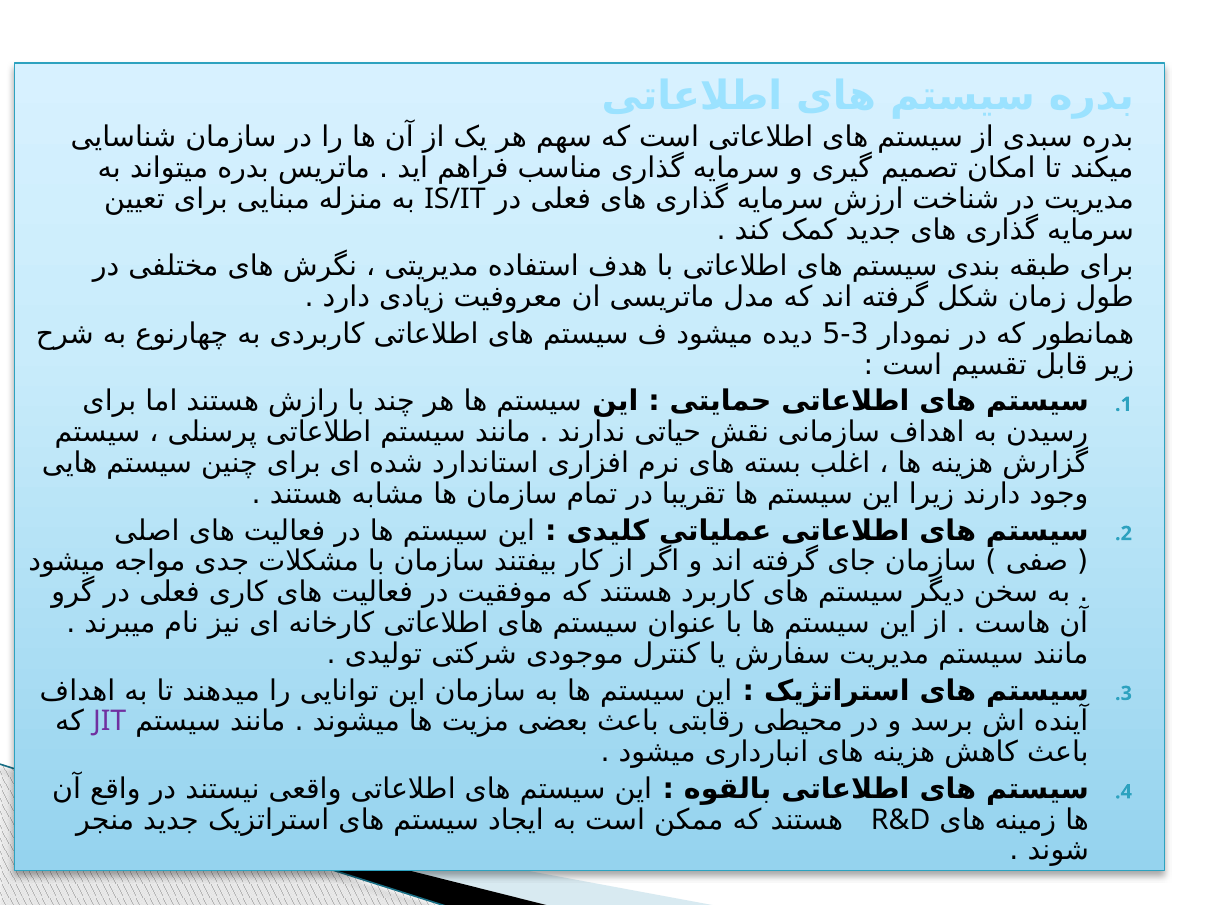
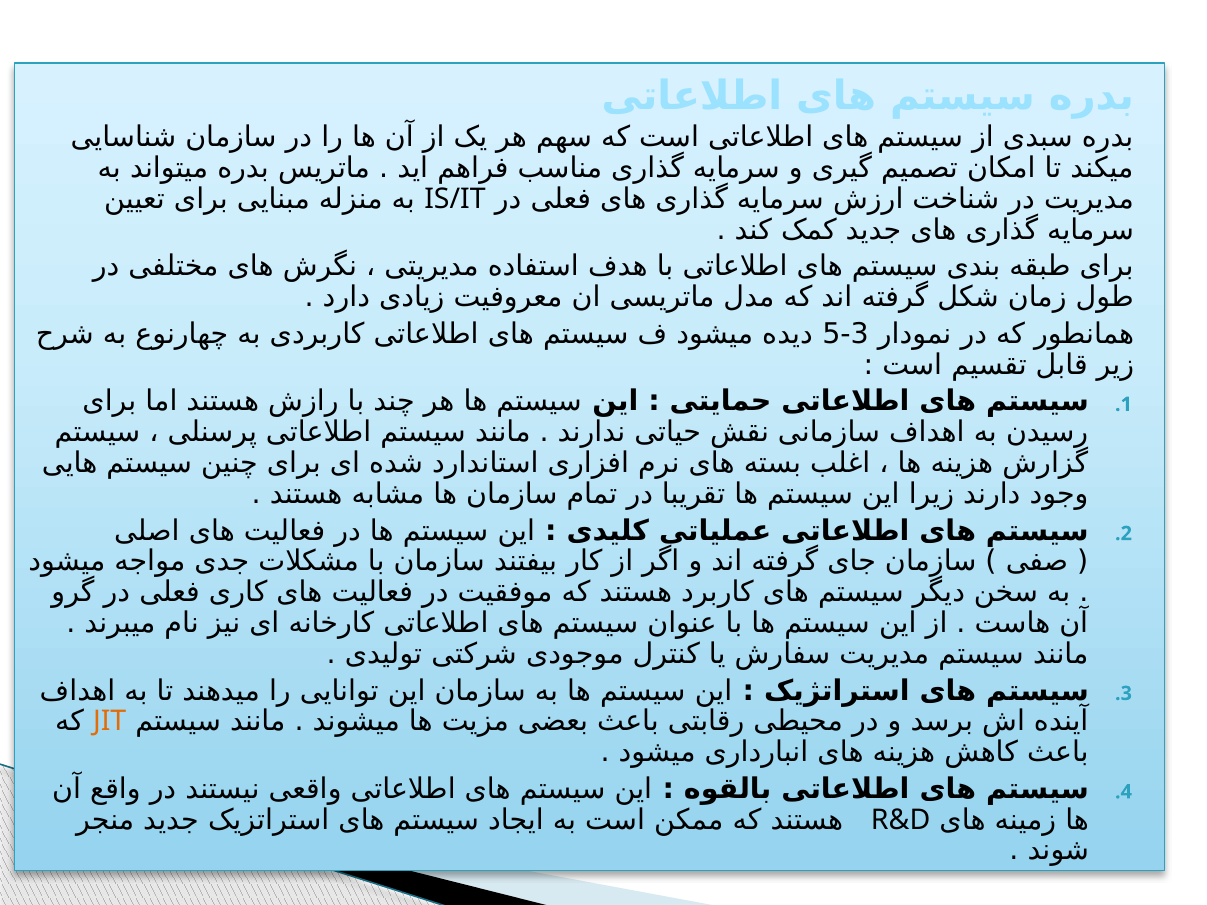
JIT colour: purple -> orange (110, 722)
